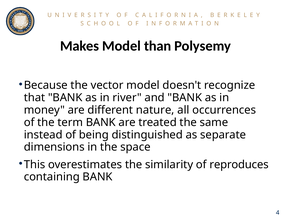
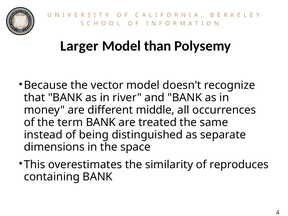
Makes: Makes -> Larger (79, 46)
nature: nature -> middle (155, 110)
